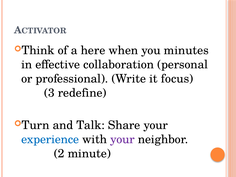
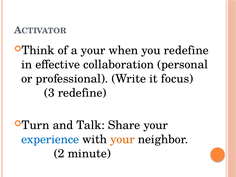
a here: here -> your (93, 50)
you minutes: minutes -> redefine (186, 50)
your colour: purple -> orange (122, 139)
